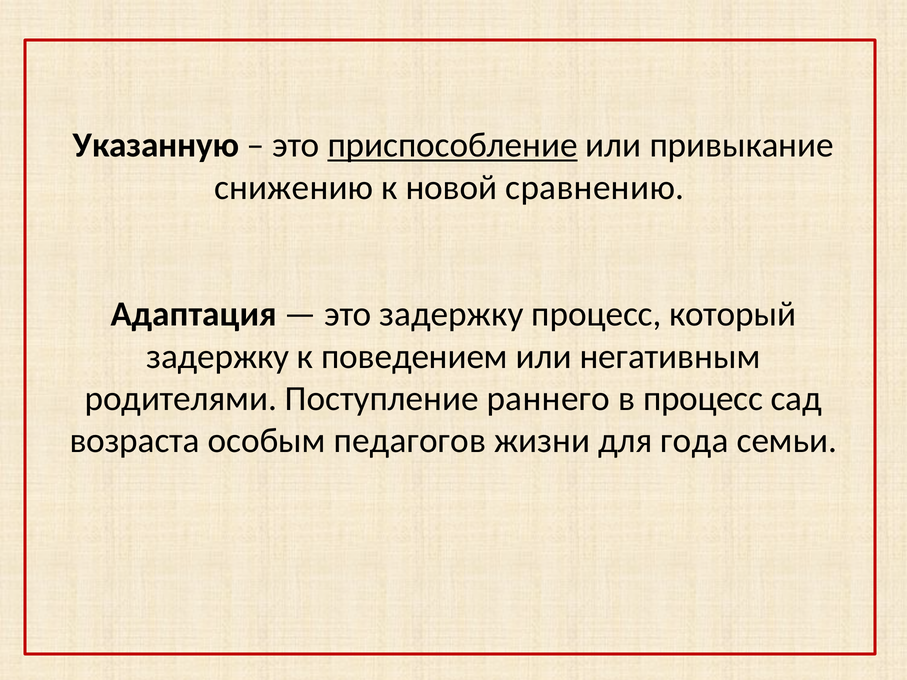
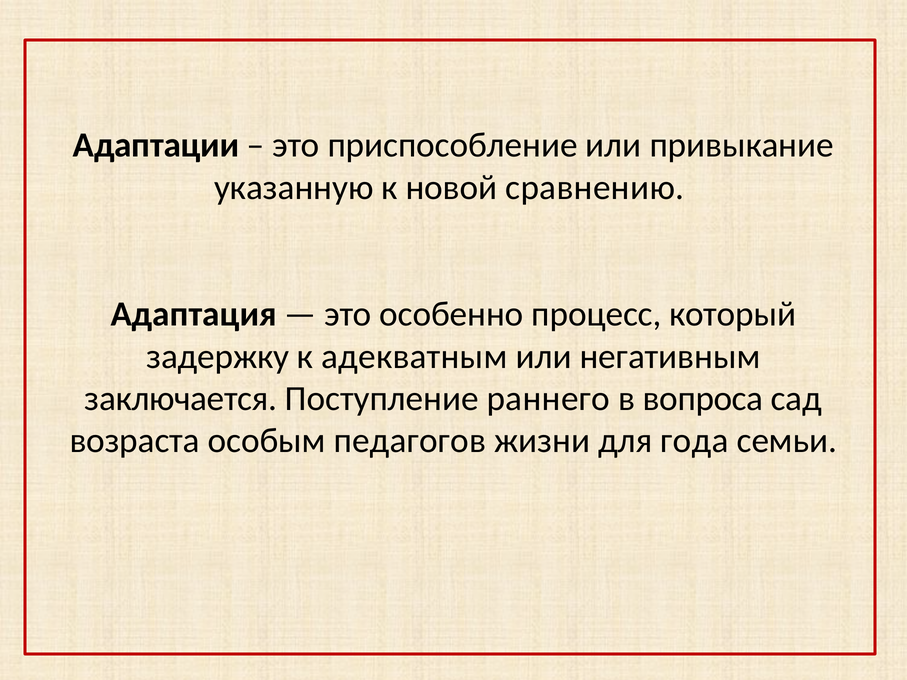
Указанную: Указанную -> Адаптации (156, 145)
приспособление underline: present -> none (453, 145)
снижению: снижению -> указанную (294, 188)
это задержку: задержку -> особенно (451, 314)
поведением: поведением -> адекватным (414, 357)
родителями: родителями -> заключается (181, 399)
в процесс: процесс -> вопроса (703, 399)
